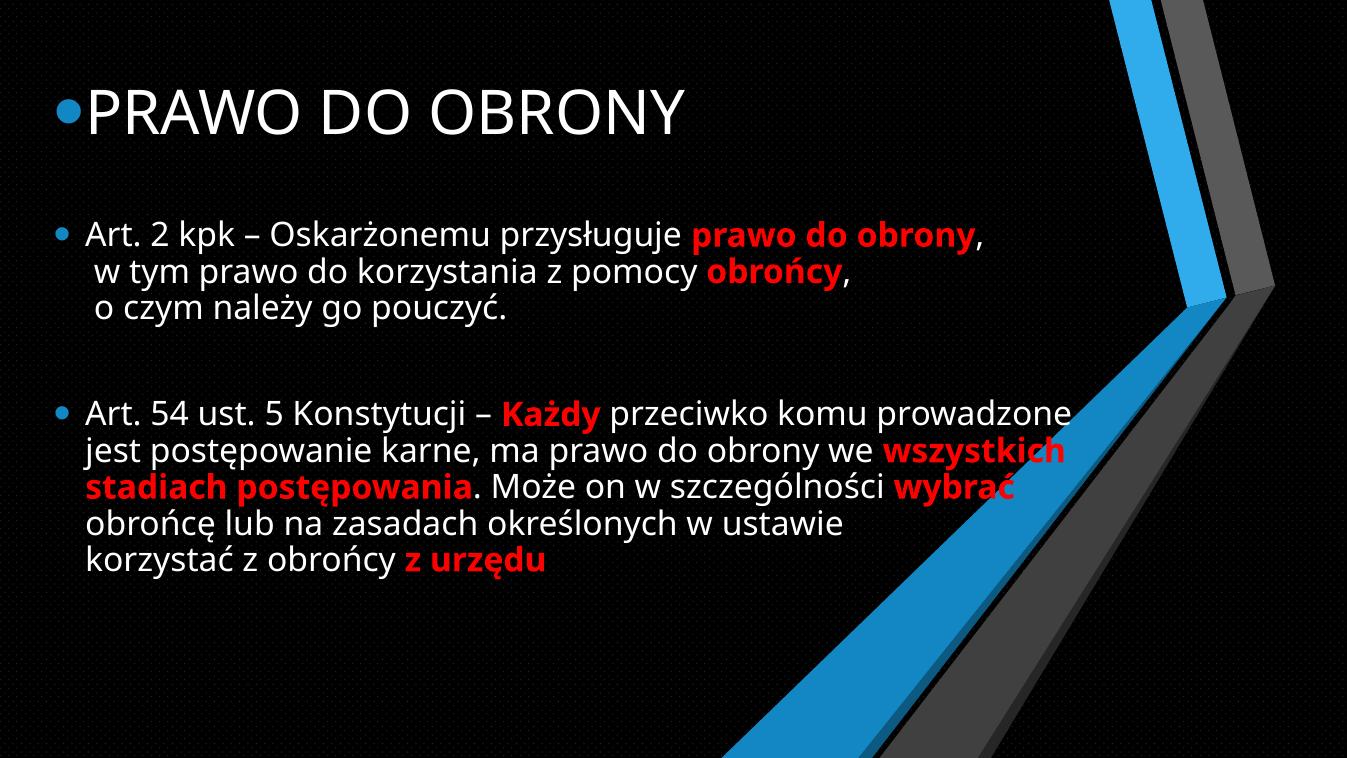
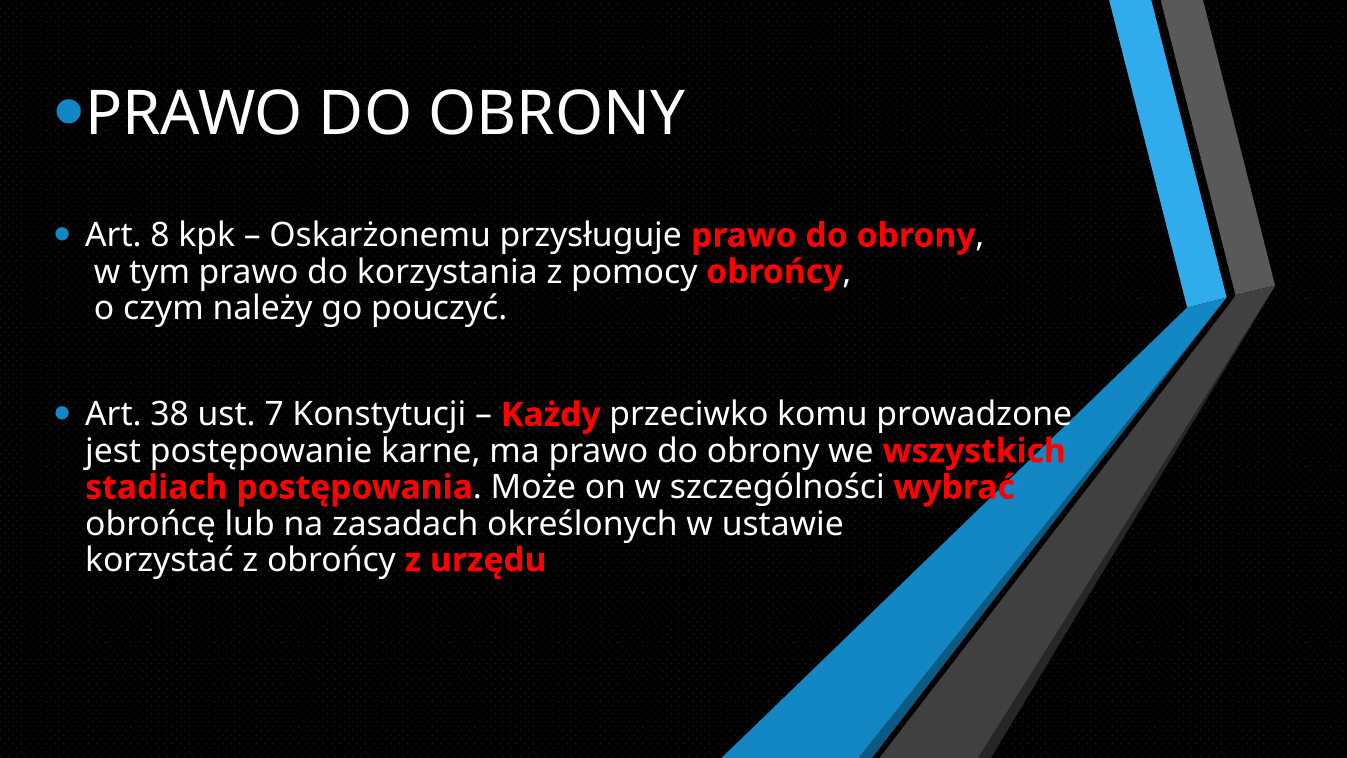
2: 2 -> 8 (160, 235)
54: 54 -> 38 (170, 415)
5: 5 -> 7 (274, 415)
